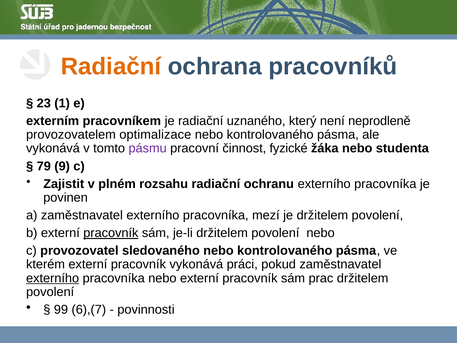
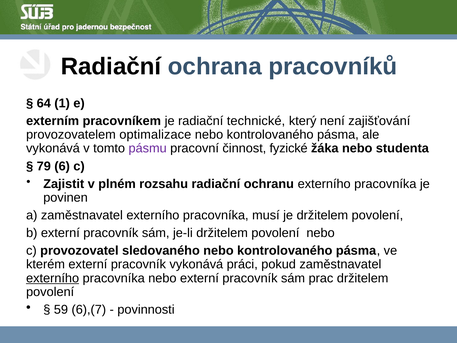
Radiační colour: orange -> black (111, 66)
23: 23 -> 64 (44, 103)
uznaného: uznaného -> technické (256, 121)
neprodleně: neprodleně -> zajišťování (379, 121)
9: 9 -> 6 (62, 166)
mezí: mezí -> musí (266, 215)
pracovník underline: present -> none (111, 233)
99: 99 -> 59 (61, 309)
